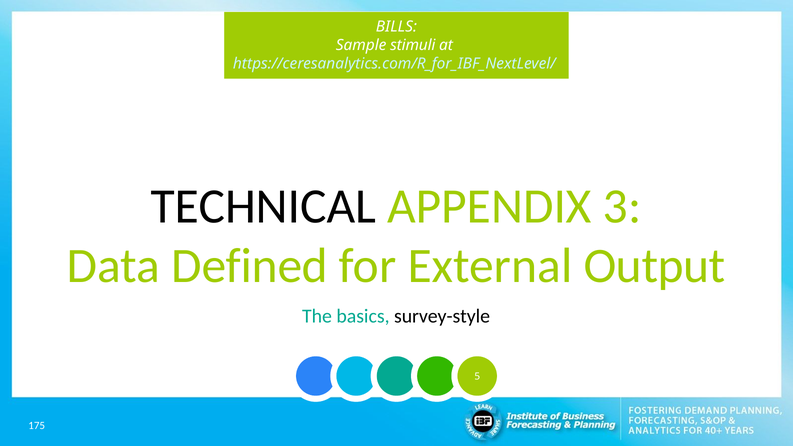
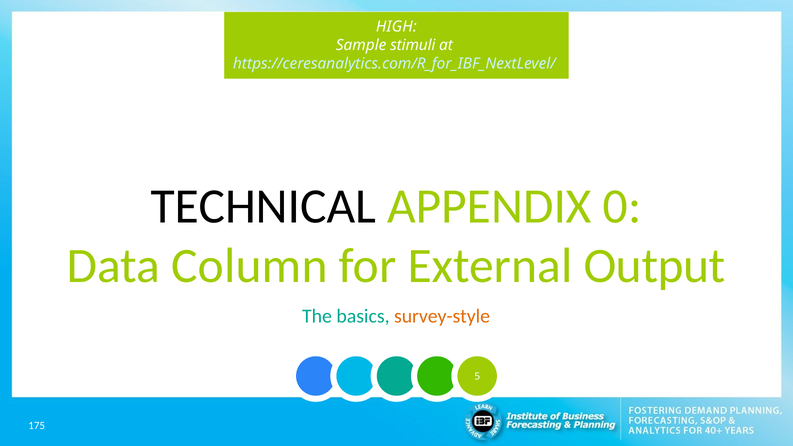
BILLS: BILLS -> HIGH (396, 27)
3: 3 -> 0 (622, 207)
Defined: Defined -> Column (249, 266)
survey-style colour: black -> orange (442, 316)
